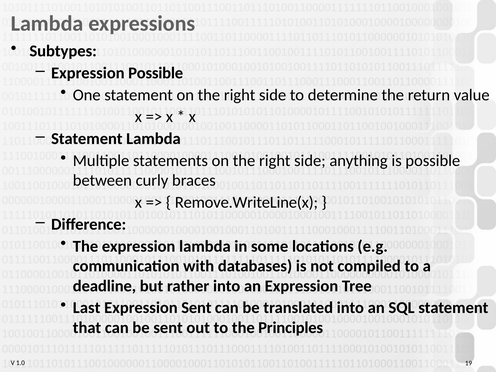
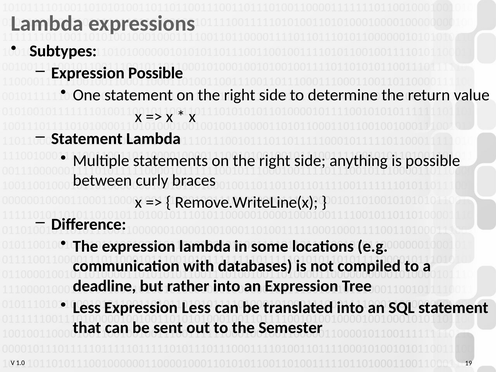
Last: Last -> Less (87, 308)
Expression Sent: Sent -> Less (196, 308)
Principles: Principles -> Semester (291, 328)
